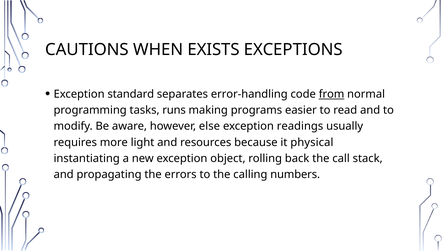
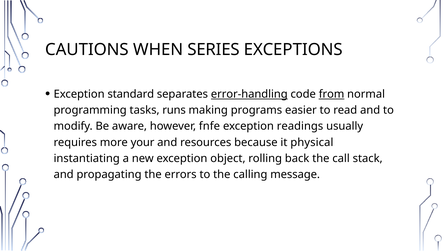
EXISTS: EXISTS -> SERIES (214, 50)
error-handling underline: none -> present (249, 94)
else: else -> fnfe (209, 127)
light: light -> your (143, 143)
numbers: numbers -> message (295, 175)
